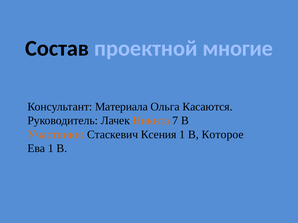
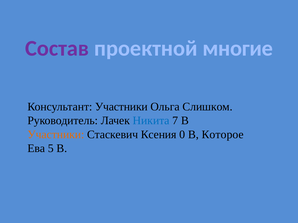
Состав colour: black -> purple (57, 48)
Консультант Материала: Материала -> Участники (121, 107)
Касаются: Касаются -> Слишком (208, 107)
Никита colour: orange -> blue (151, 121)
Ксения 1: 1 -> 0 (182, 135)
Ева 1: 1 -> 5 (51, 149)
